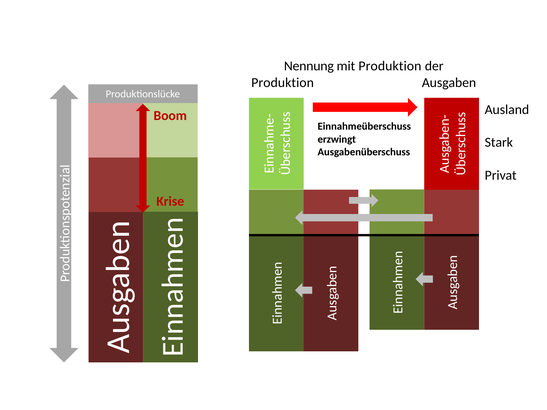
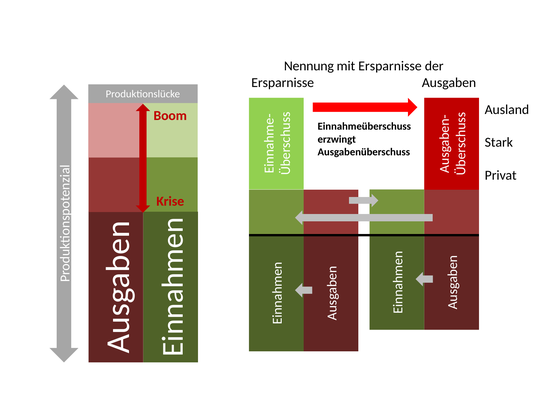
mit Produktion: Produktion -> Ersparnisse (390, 66)
Produktion: Produktion -> Ersparnisse (283, 83)
